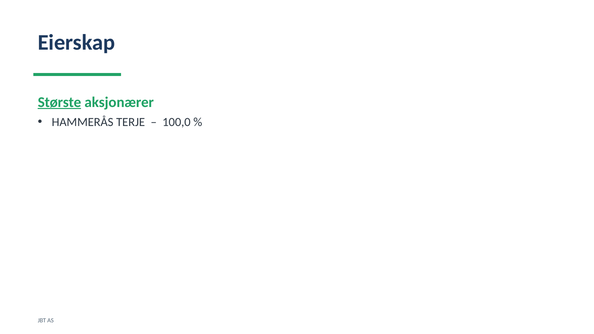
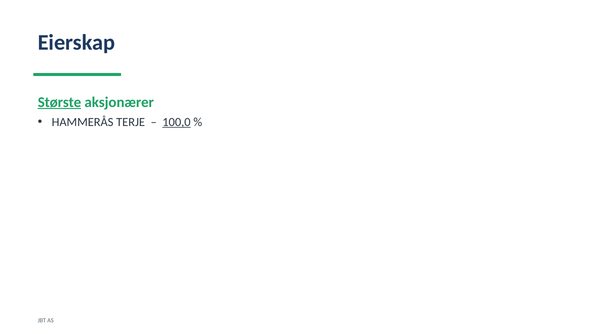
100,0 underline: none -> present (176, 122)
